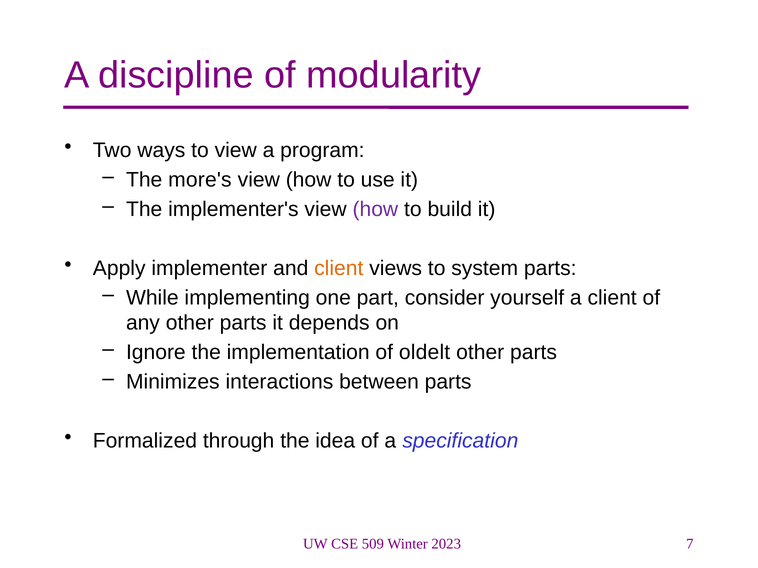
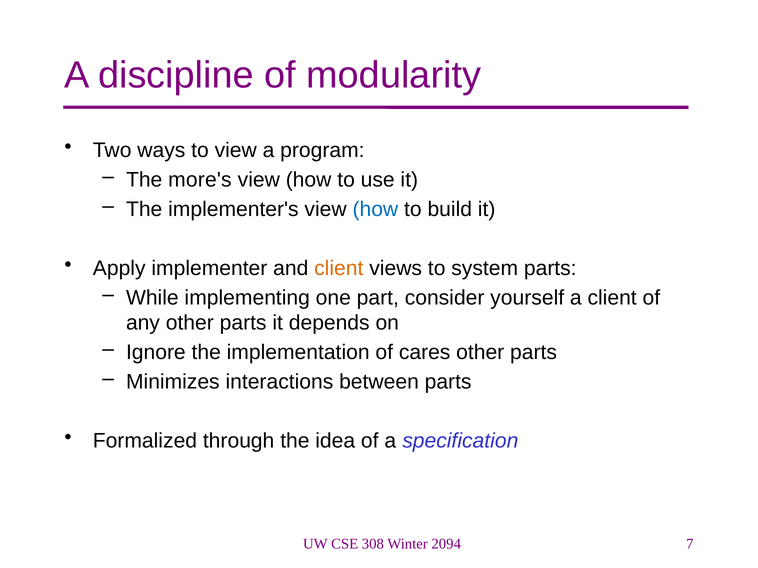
how colour: purple -> blue (375, 210)
oldelt: oldelt -> cares (425, 353)
509: 509 -> 308 (373, 544)
2023: 2023 -> 2094 (446, 544)
